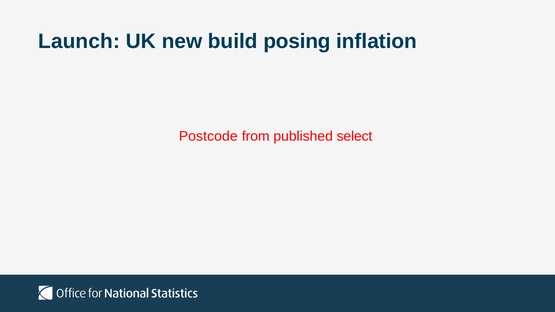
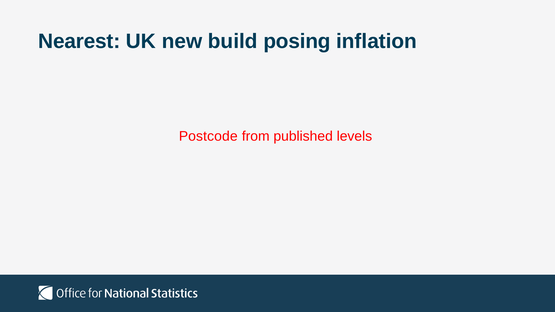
Launch: Launch -> Nearest (79, 41)
select: select -> levels (354, 136)
